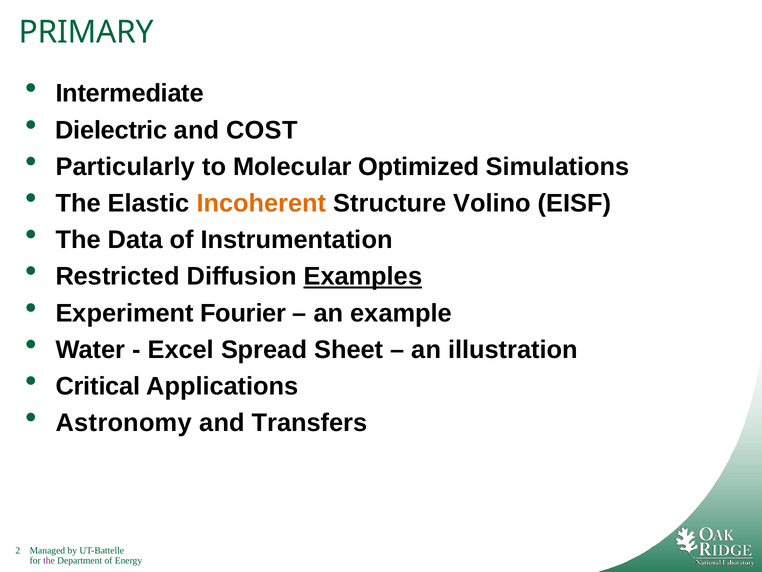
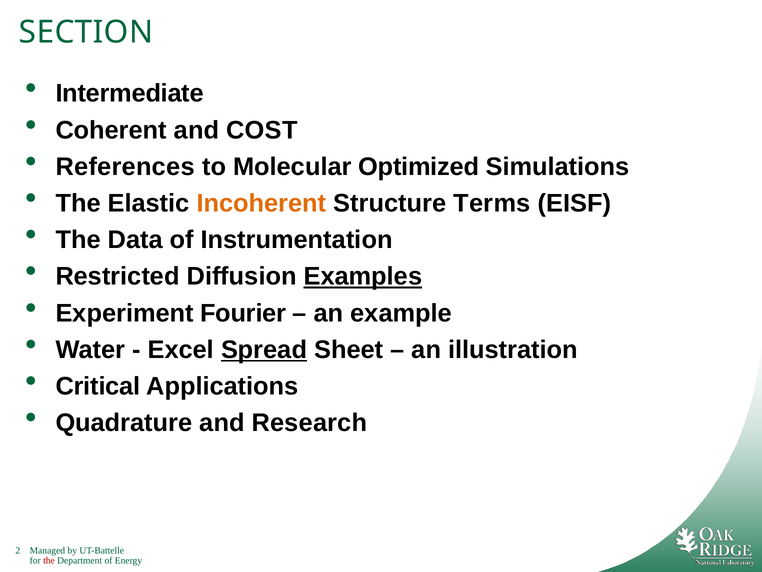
PRIMARY: PRIMARY -> SECTION (86, 32)
Dielectric: Dielectric -> Coherent (111, 130)
Particularly: Particularly -> References (125, 167)
Volino: Volino -> Terms (492, 203)
Spread underline: none -> present (264, 349)
Astronomy: Astronomy -> Quadrature (124, 423)
Transfers: Transfers -> Research (309, 423)
the colour: purple -> red (49, 560)
